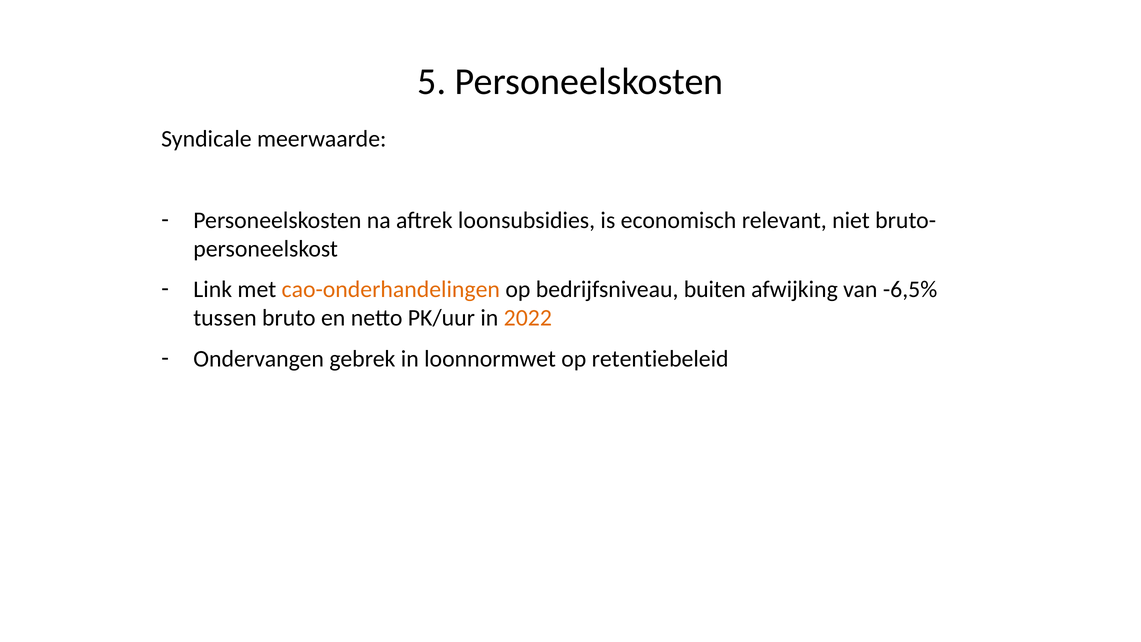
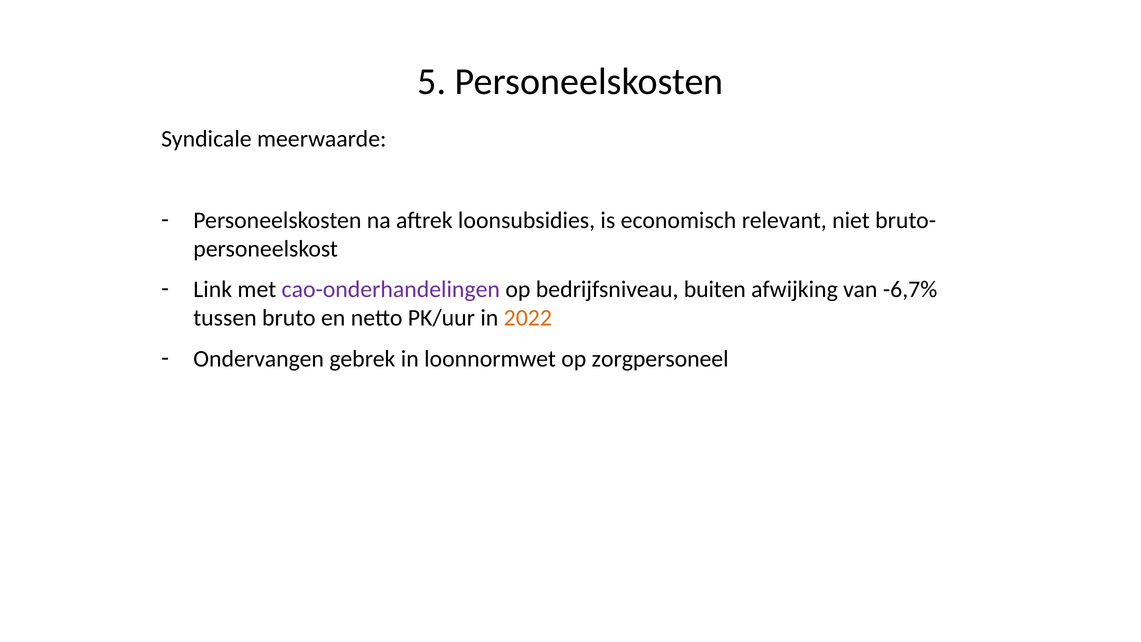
cao-onderhandelingen colour: orange -> purple (391, 289)
-6,5%: -6,5% -> -6,7% (910, 289)
retentiebeleid: retentiebeleid -> zorgpersoneel (660, 359)
